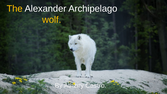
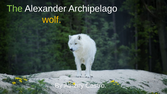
The colour: yellow -> light green (15, 9)
